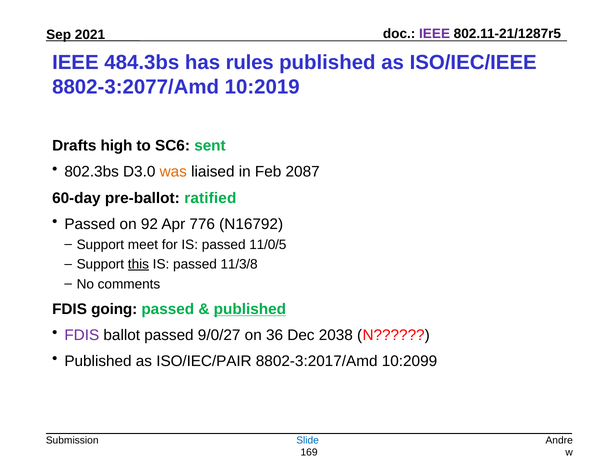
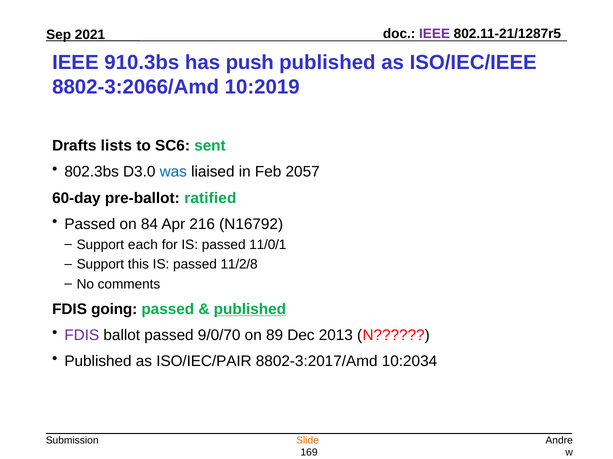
484.3bs: 484.3bs -> 910.3bs (142, 63)
rules: rules -> push (250, 63)
8802-3:2077/Amd: 8802-3:2077/Amd -> 8802-3:2066/Amd (136, 87)
high: high -> lists (116, 146)
was colour: orange -> blue (173, 172)
2087: 2087 -> 2057 (303, 172)
92: 92 -> 84 (149, 224)
776: 776 -> 216 (202, 224)
meet: meet -> each (143, 245)
11/0/5: 11/0/5 -> 11/0/1 (268, 245)
this underline: present -> none (138, 265)
11/3/8: 11/3/8 -> 11/2/8 (239, 265)
9/0/27: 9/0/27 -> 9/0/70 (219, 336)
36: 36 -> 89 (275, 336)
2038: 2038 -> 2013 (336, 336)
10:2099: 10:2099 -> 10:2034 (409, 362)
Slide colour: blue -> orange (308, 441)
